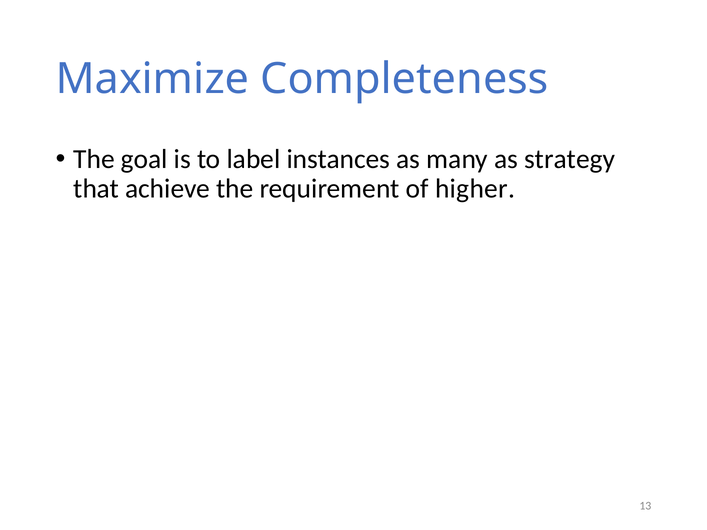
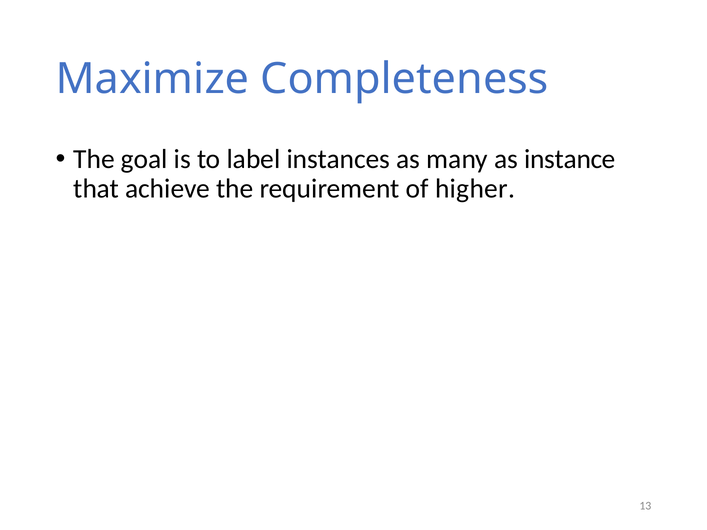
strategy: strategy -> instance (570, 159)
